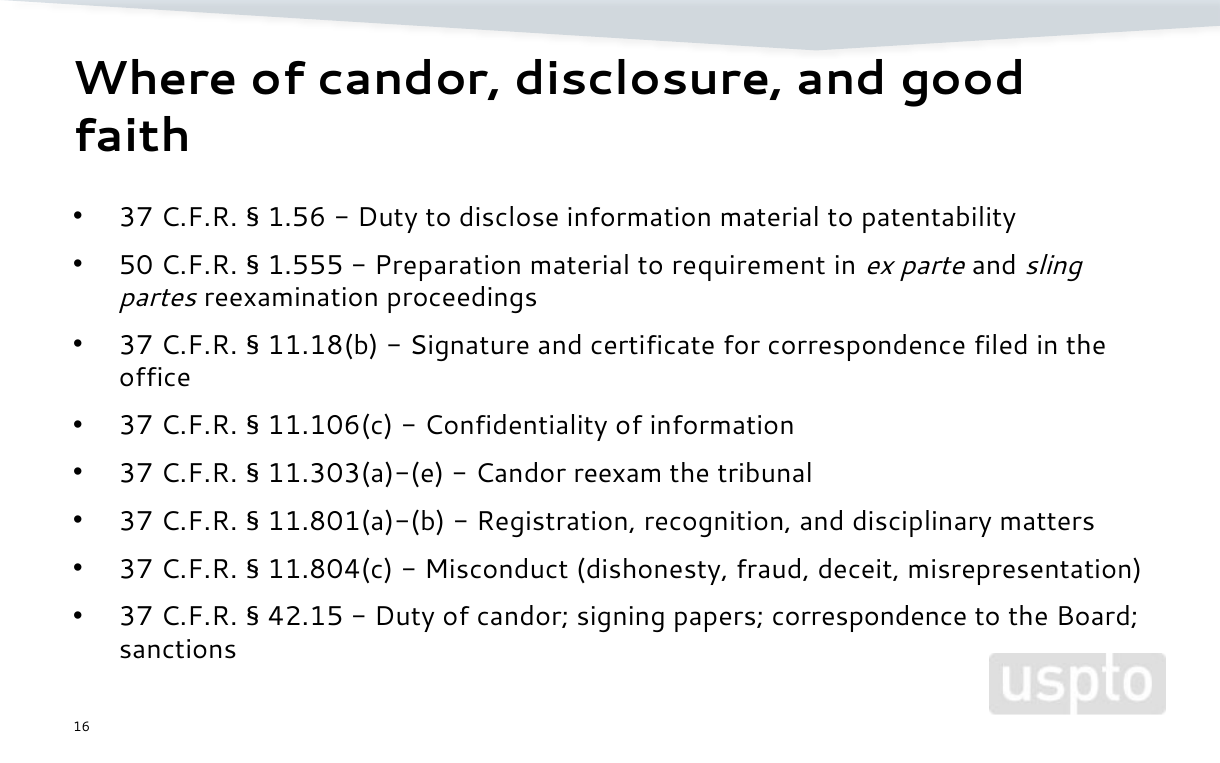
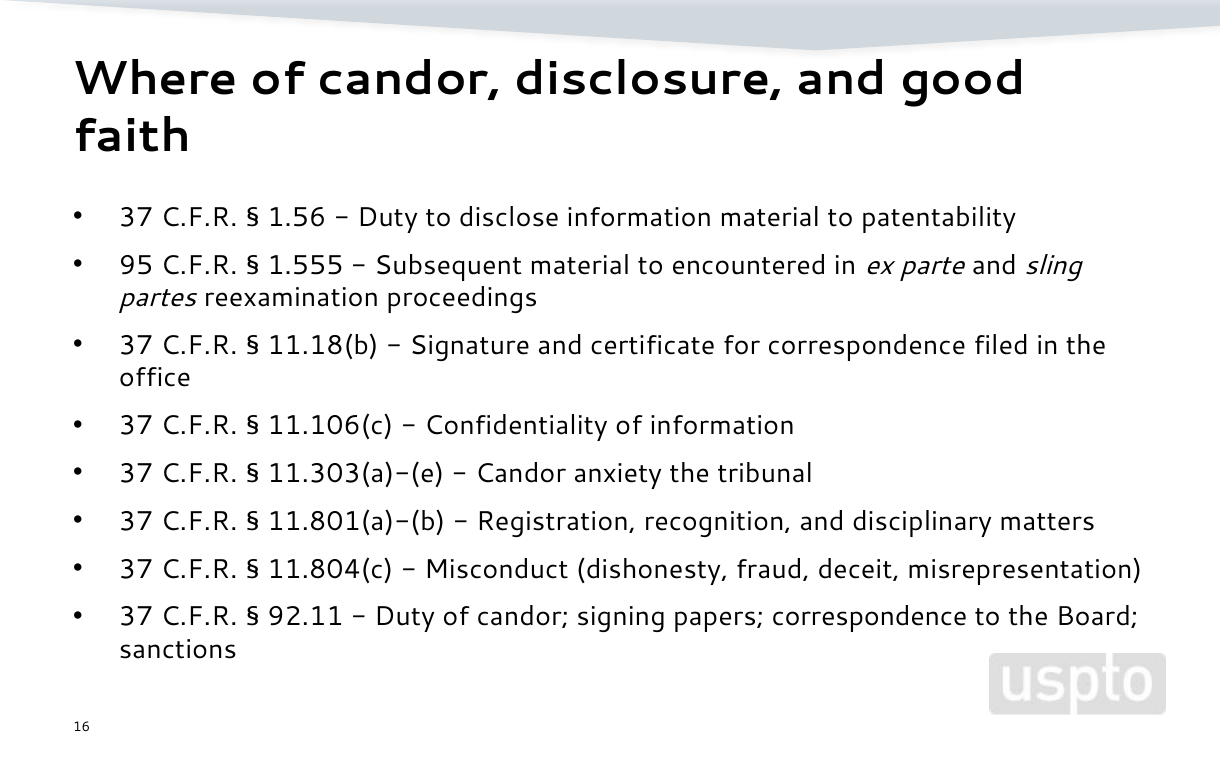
50: 50 -> 95 (136, 265)
Preparation: Preparation -> Subsequent (448, 265)
requirement: requirement -> encountered (749, 265)
reexam: reexam -> anxiety (618, 473)
42.15: 42.15 -> 92.11 (305, 616)
